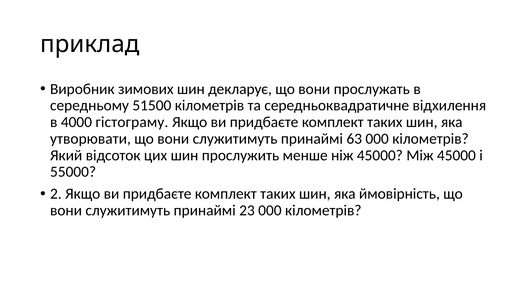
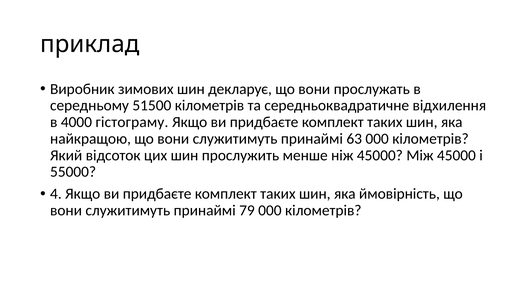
утворювати: утворювати -> найкращою (90, 139)
2: 2 -> 4 (56, 194)
23: 23 -> 79 (247, 211)
